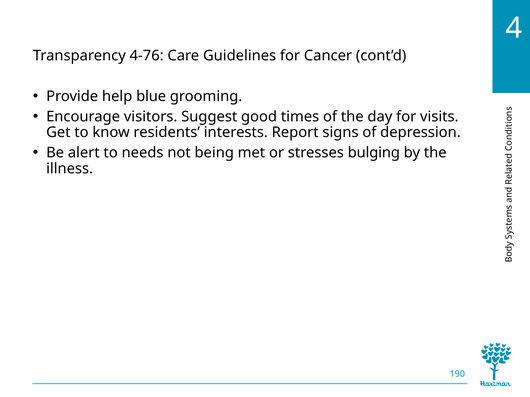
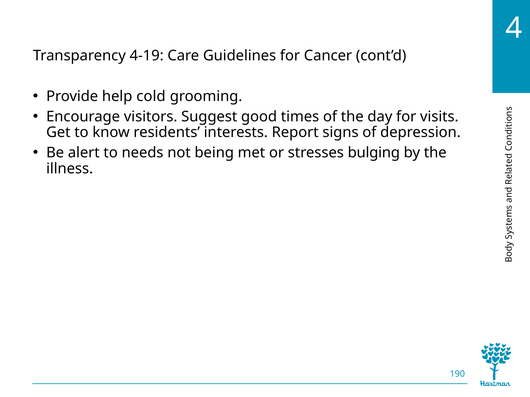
4-76: 4-76 -> 4-19 (147, 56)
blue: blue -> cold (151, 96)
